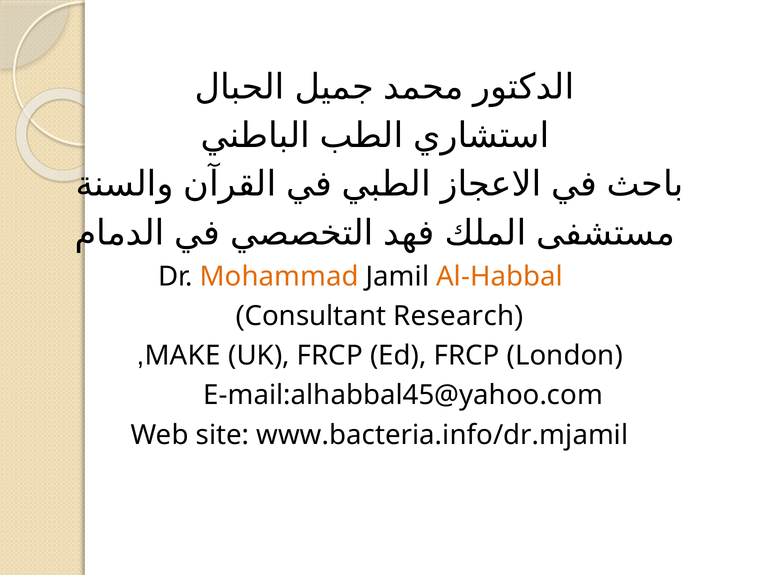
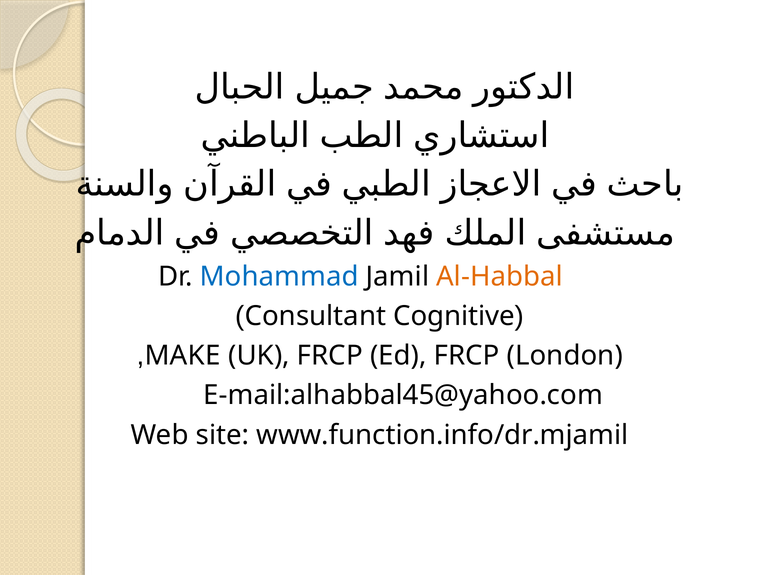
Mohammad colour: orange -> blue (279, 276)
Research: Research -> Cognitive (454, 316)
www.bacteria.info/dr.mjamil: www.bacteria.info/dr.mjamil -> www.function.info/dr.mjamil (442, 435)
